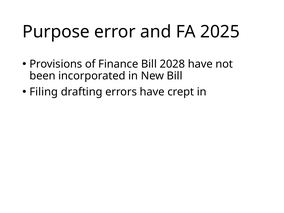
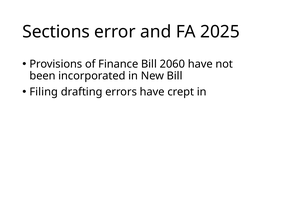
Purpose: Purpose -> Sections (56, 32)
2028: 2028 -> 2060 (172, 64)
